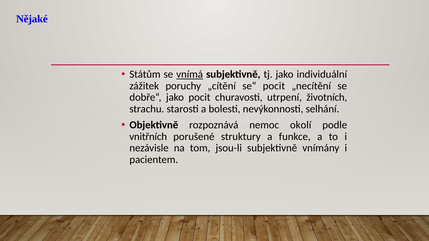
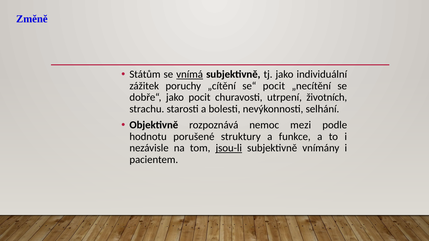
Nějaké: Nějaké -> Změně (32, 19)
okolí: okolí -> mezi (301, 125)
vnitřních: vnitřních -> hodnotu (148, 137)
jsou-li underline: none -> present (229, 148)
